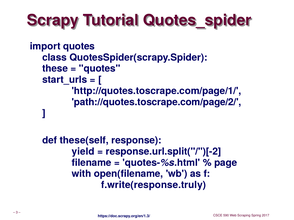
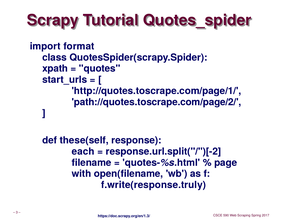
import quotes: quotes -> format (79, 46)
these: these -> xpath (55, 69)
yield: yield -> each (83, 152)
